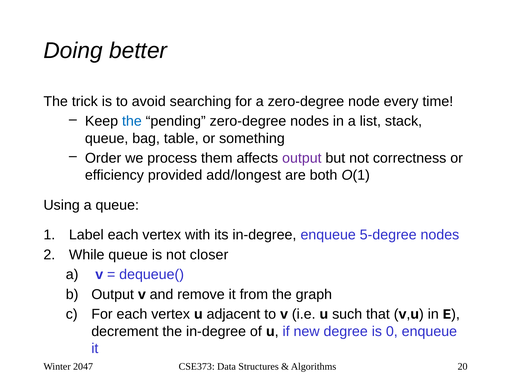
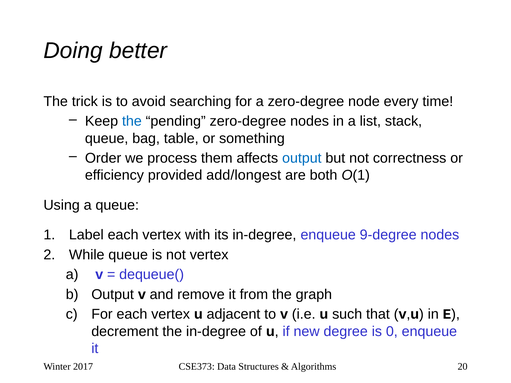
output colour: purple -> blue (302, 158)
5-degree: 5-degree -> 9-degree (388, 235)
not closer: closer -> vertex (209, 255)
2047: 2047 -> 2017 (83, 367)
